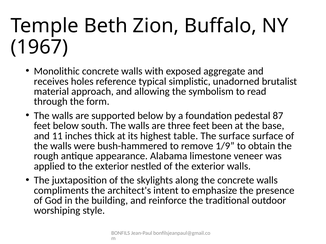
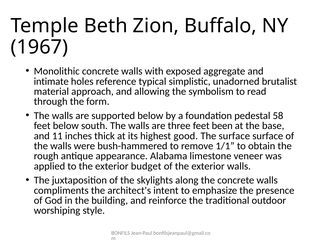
receives: receives -> intimate (51, 81)
87: 87 -> 58 (278, 116)
table: table -> good (186, 136)
1/9: 1/9 -> 1/1 (225, 146)
nestled: nestled -> budget (146, 166)
